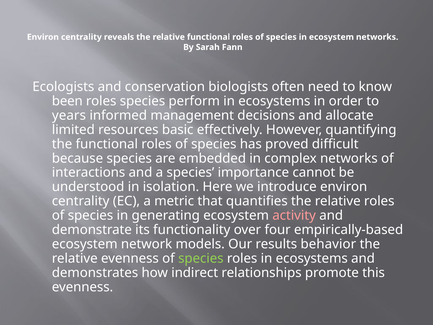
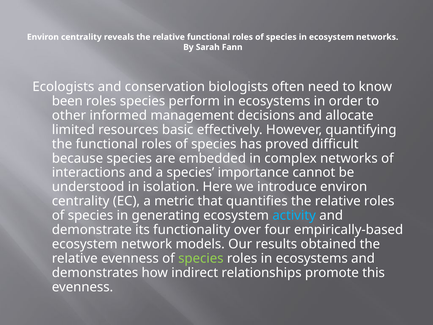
years: years -> other (69, 115)
activity colour: pink -> light blue (294, 215)
behavior: behavior -> obtained (328, 244)
